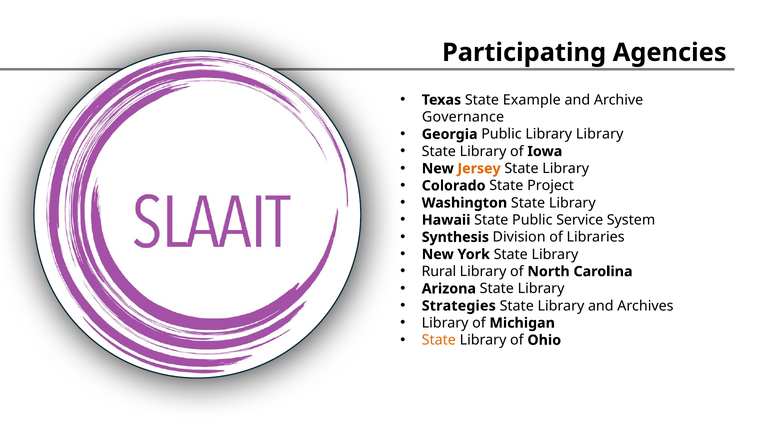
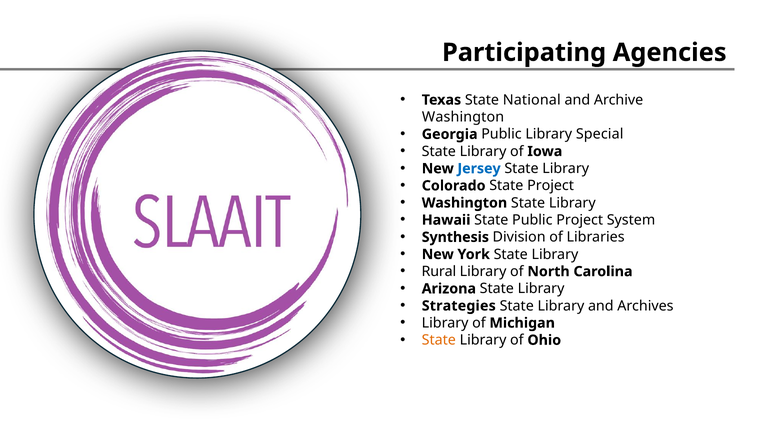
Example: Example -> National (532, 100)
Governance: Governance -> Washington (463, 117)
Library Library: Library -> Special (600, 134)
Jersey colour: orange -> blue (479, 168)
Public Service: Service -> Project (580, 220)
